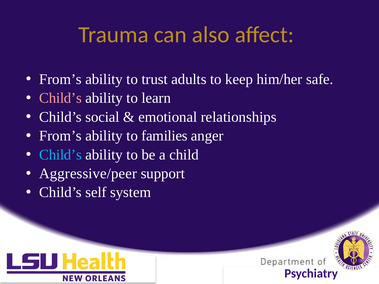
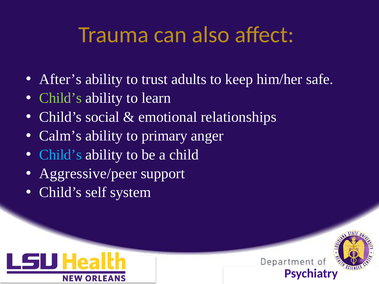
From’s: From’s -> After’s (60, 79)
Child’s colour: pink -> light green (60, 98)
From’s: From’s -> Calm’s (60, 136)
families: families -> primary (164, 136)
